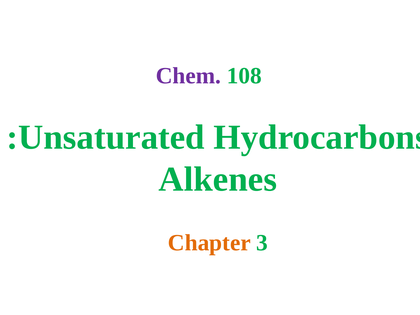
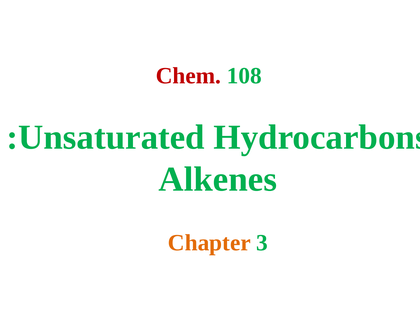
Chem colour: purple -> red (188, 76)
